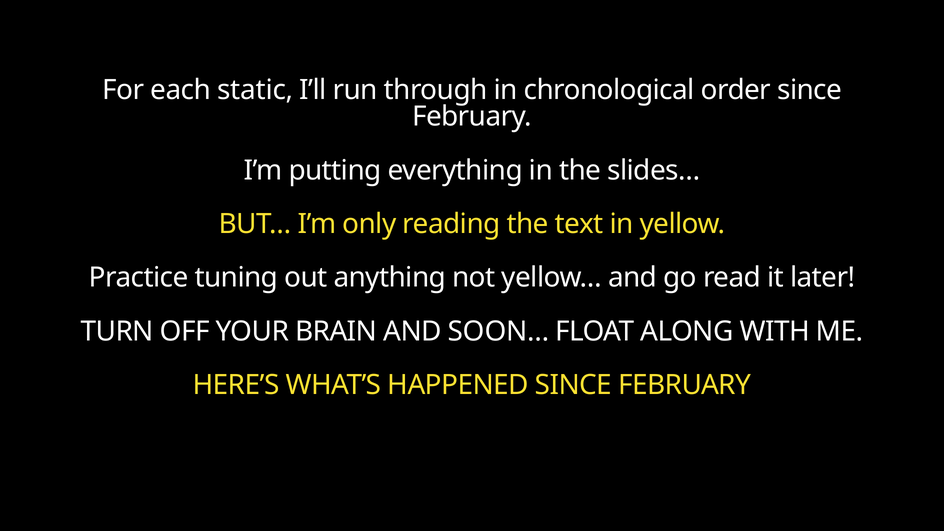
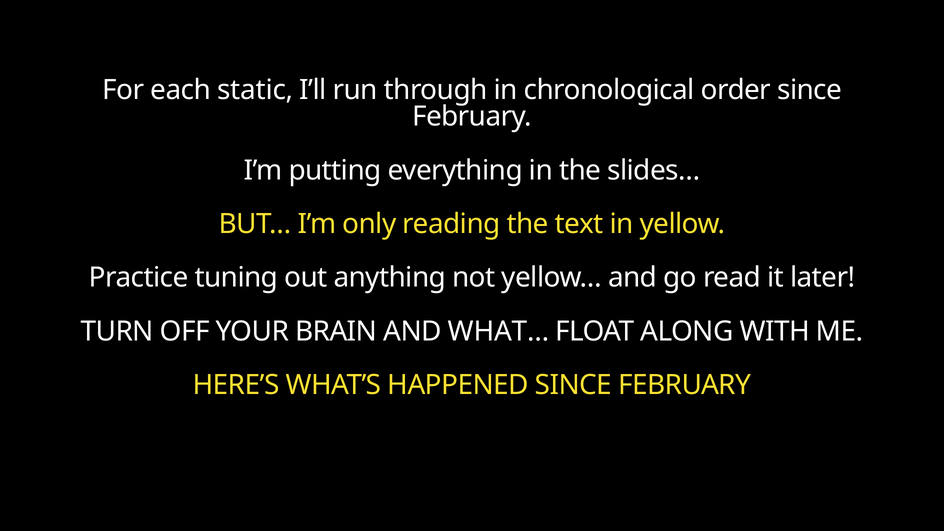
SOON…: SOON… -> WHAT… (499, 331)
